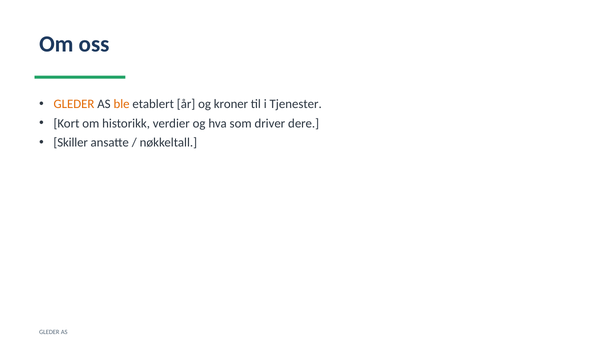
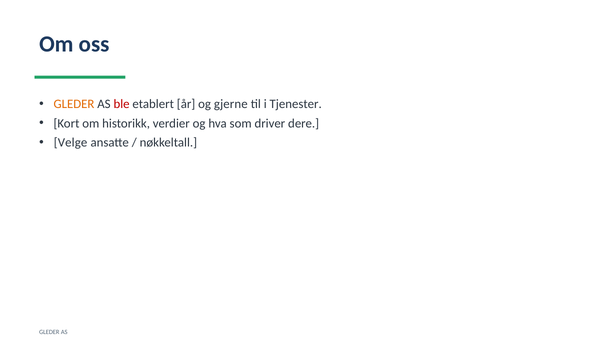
ble colour: orange -> red (122, 104)
kroner: kroner -> gjerne (231, 104)
Skiller: Skiller -> Velge (71, 143)
